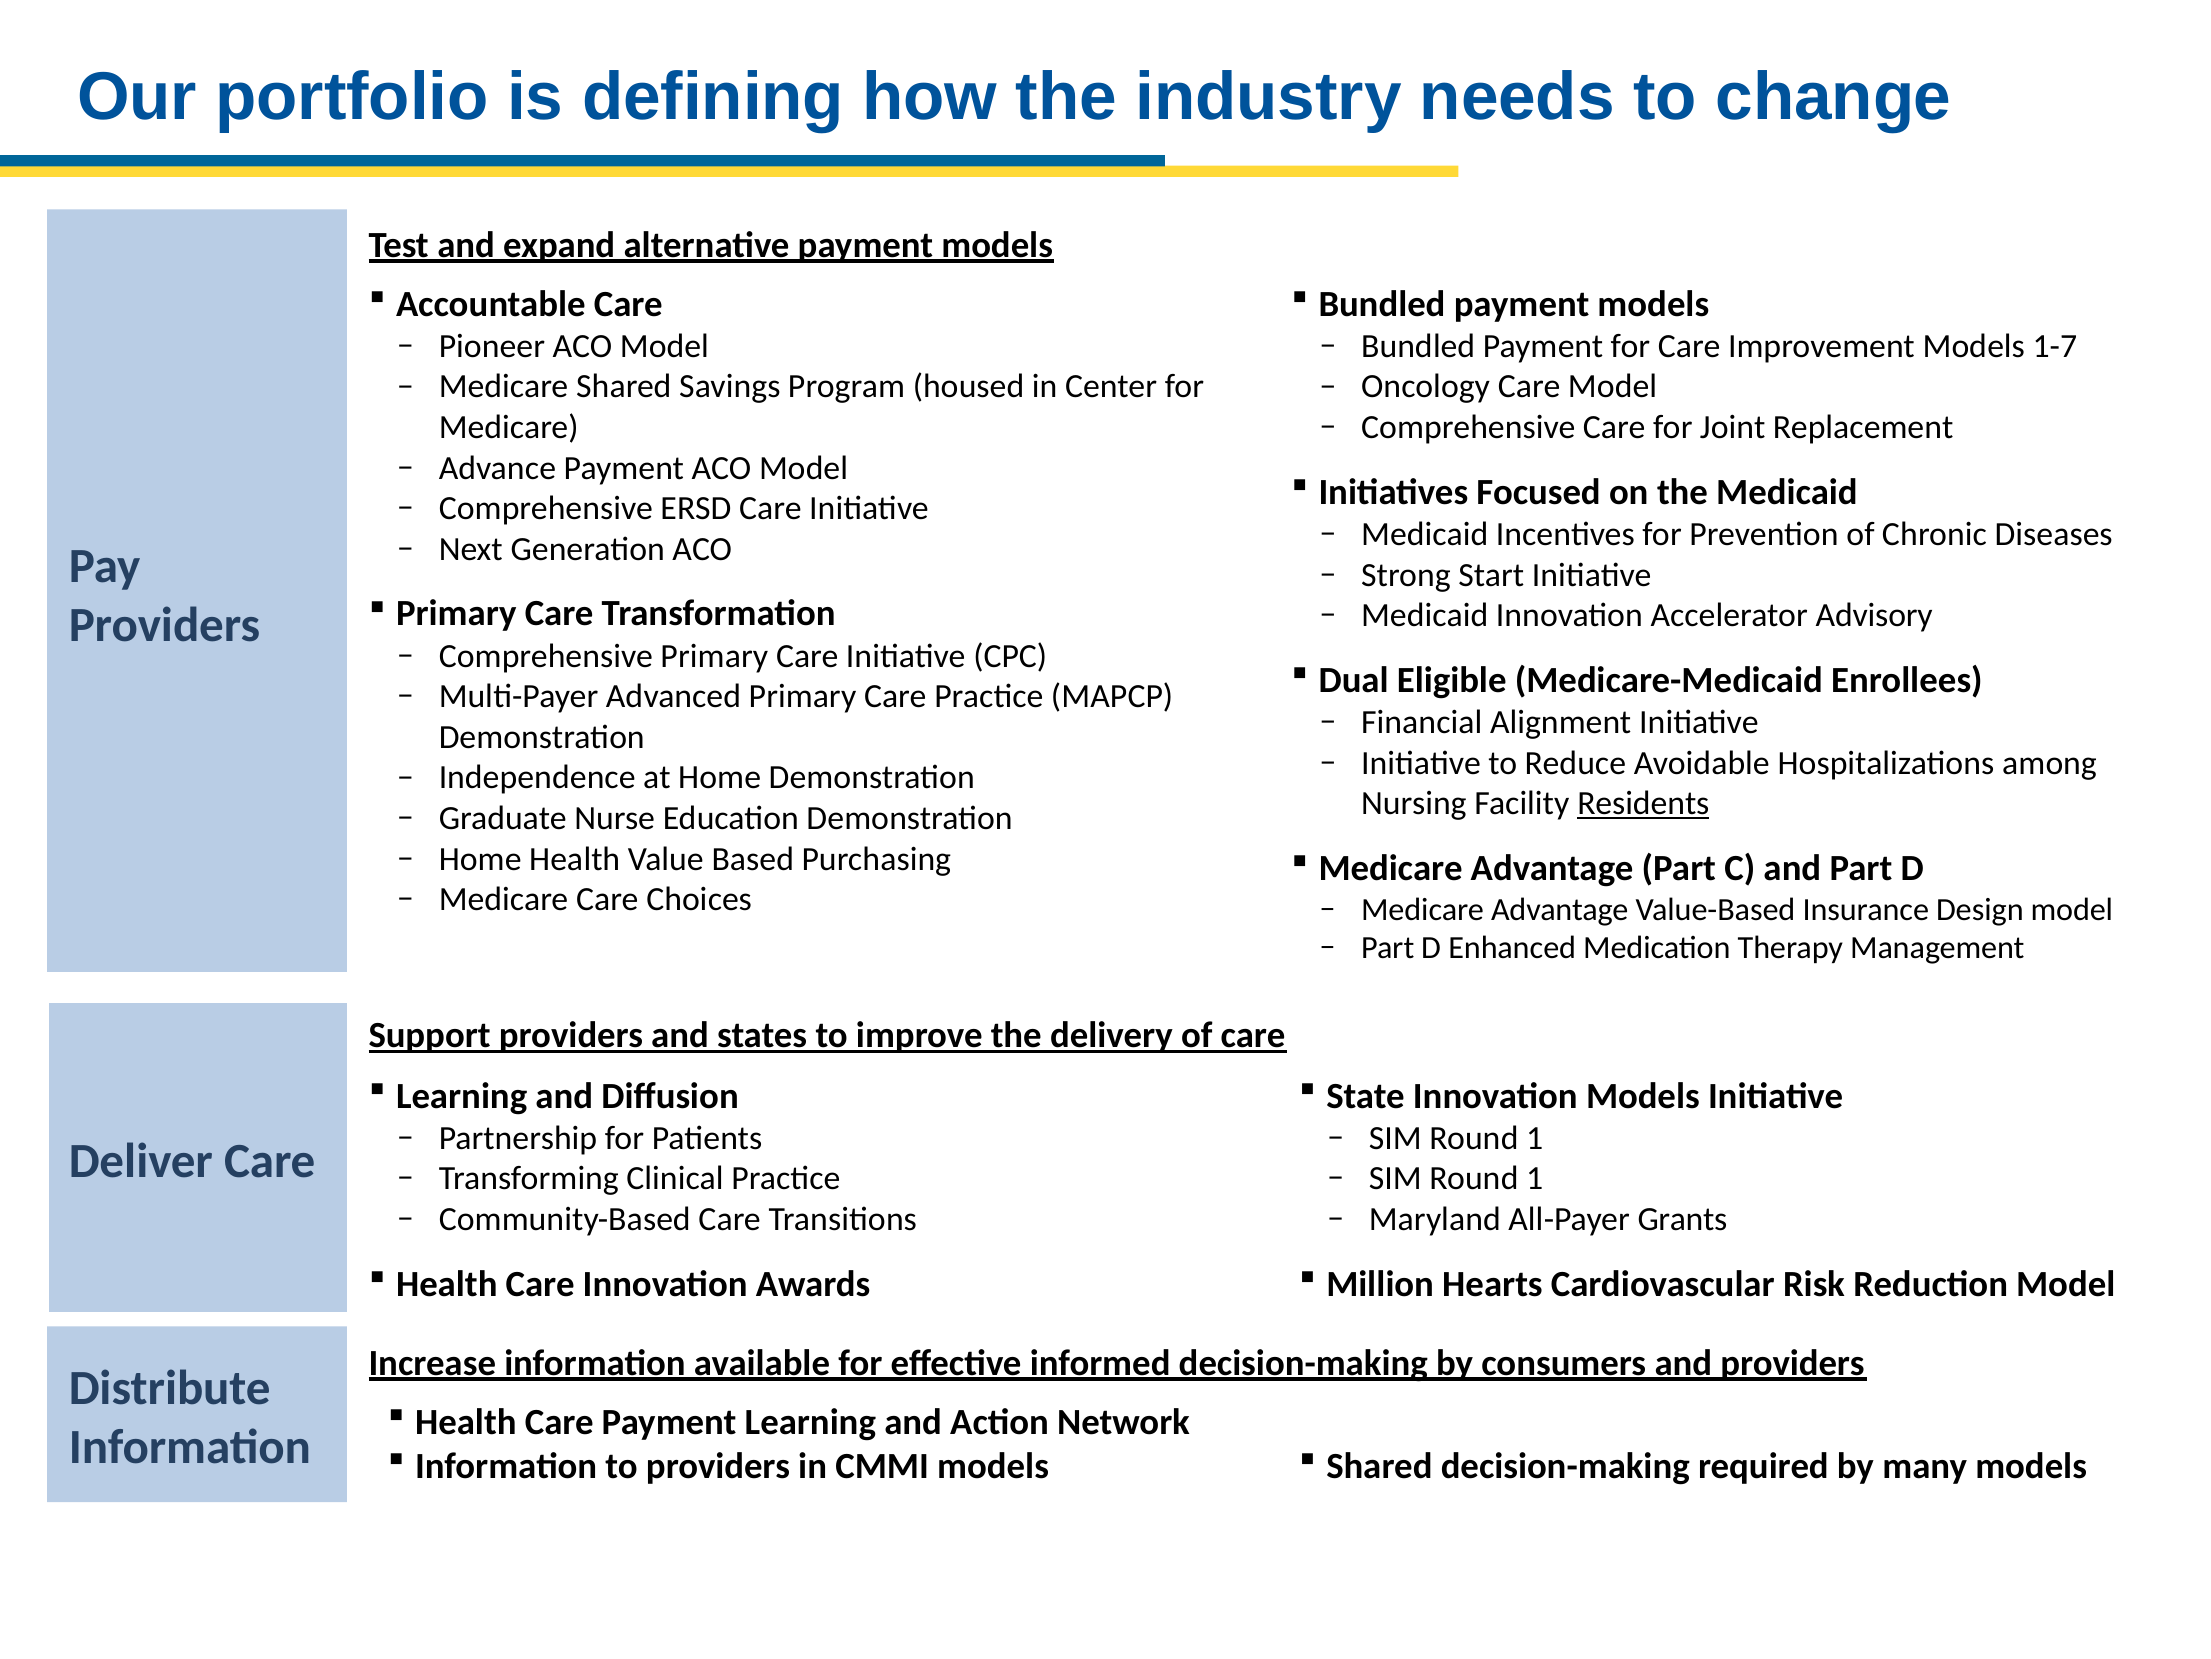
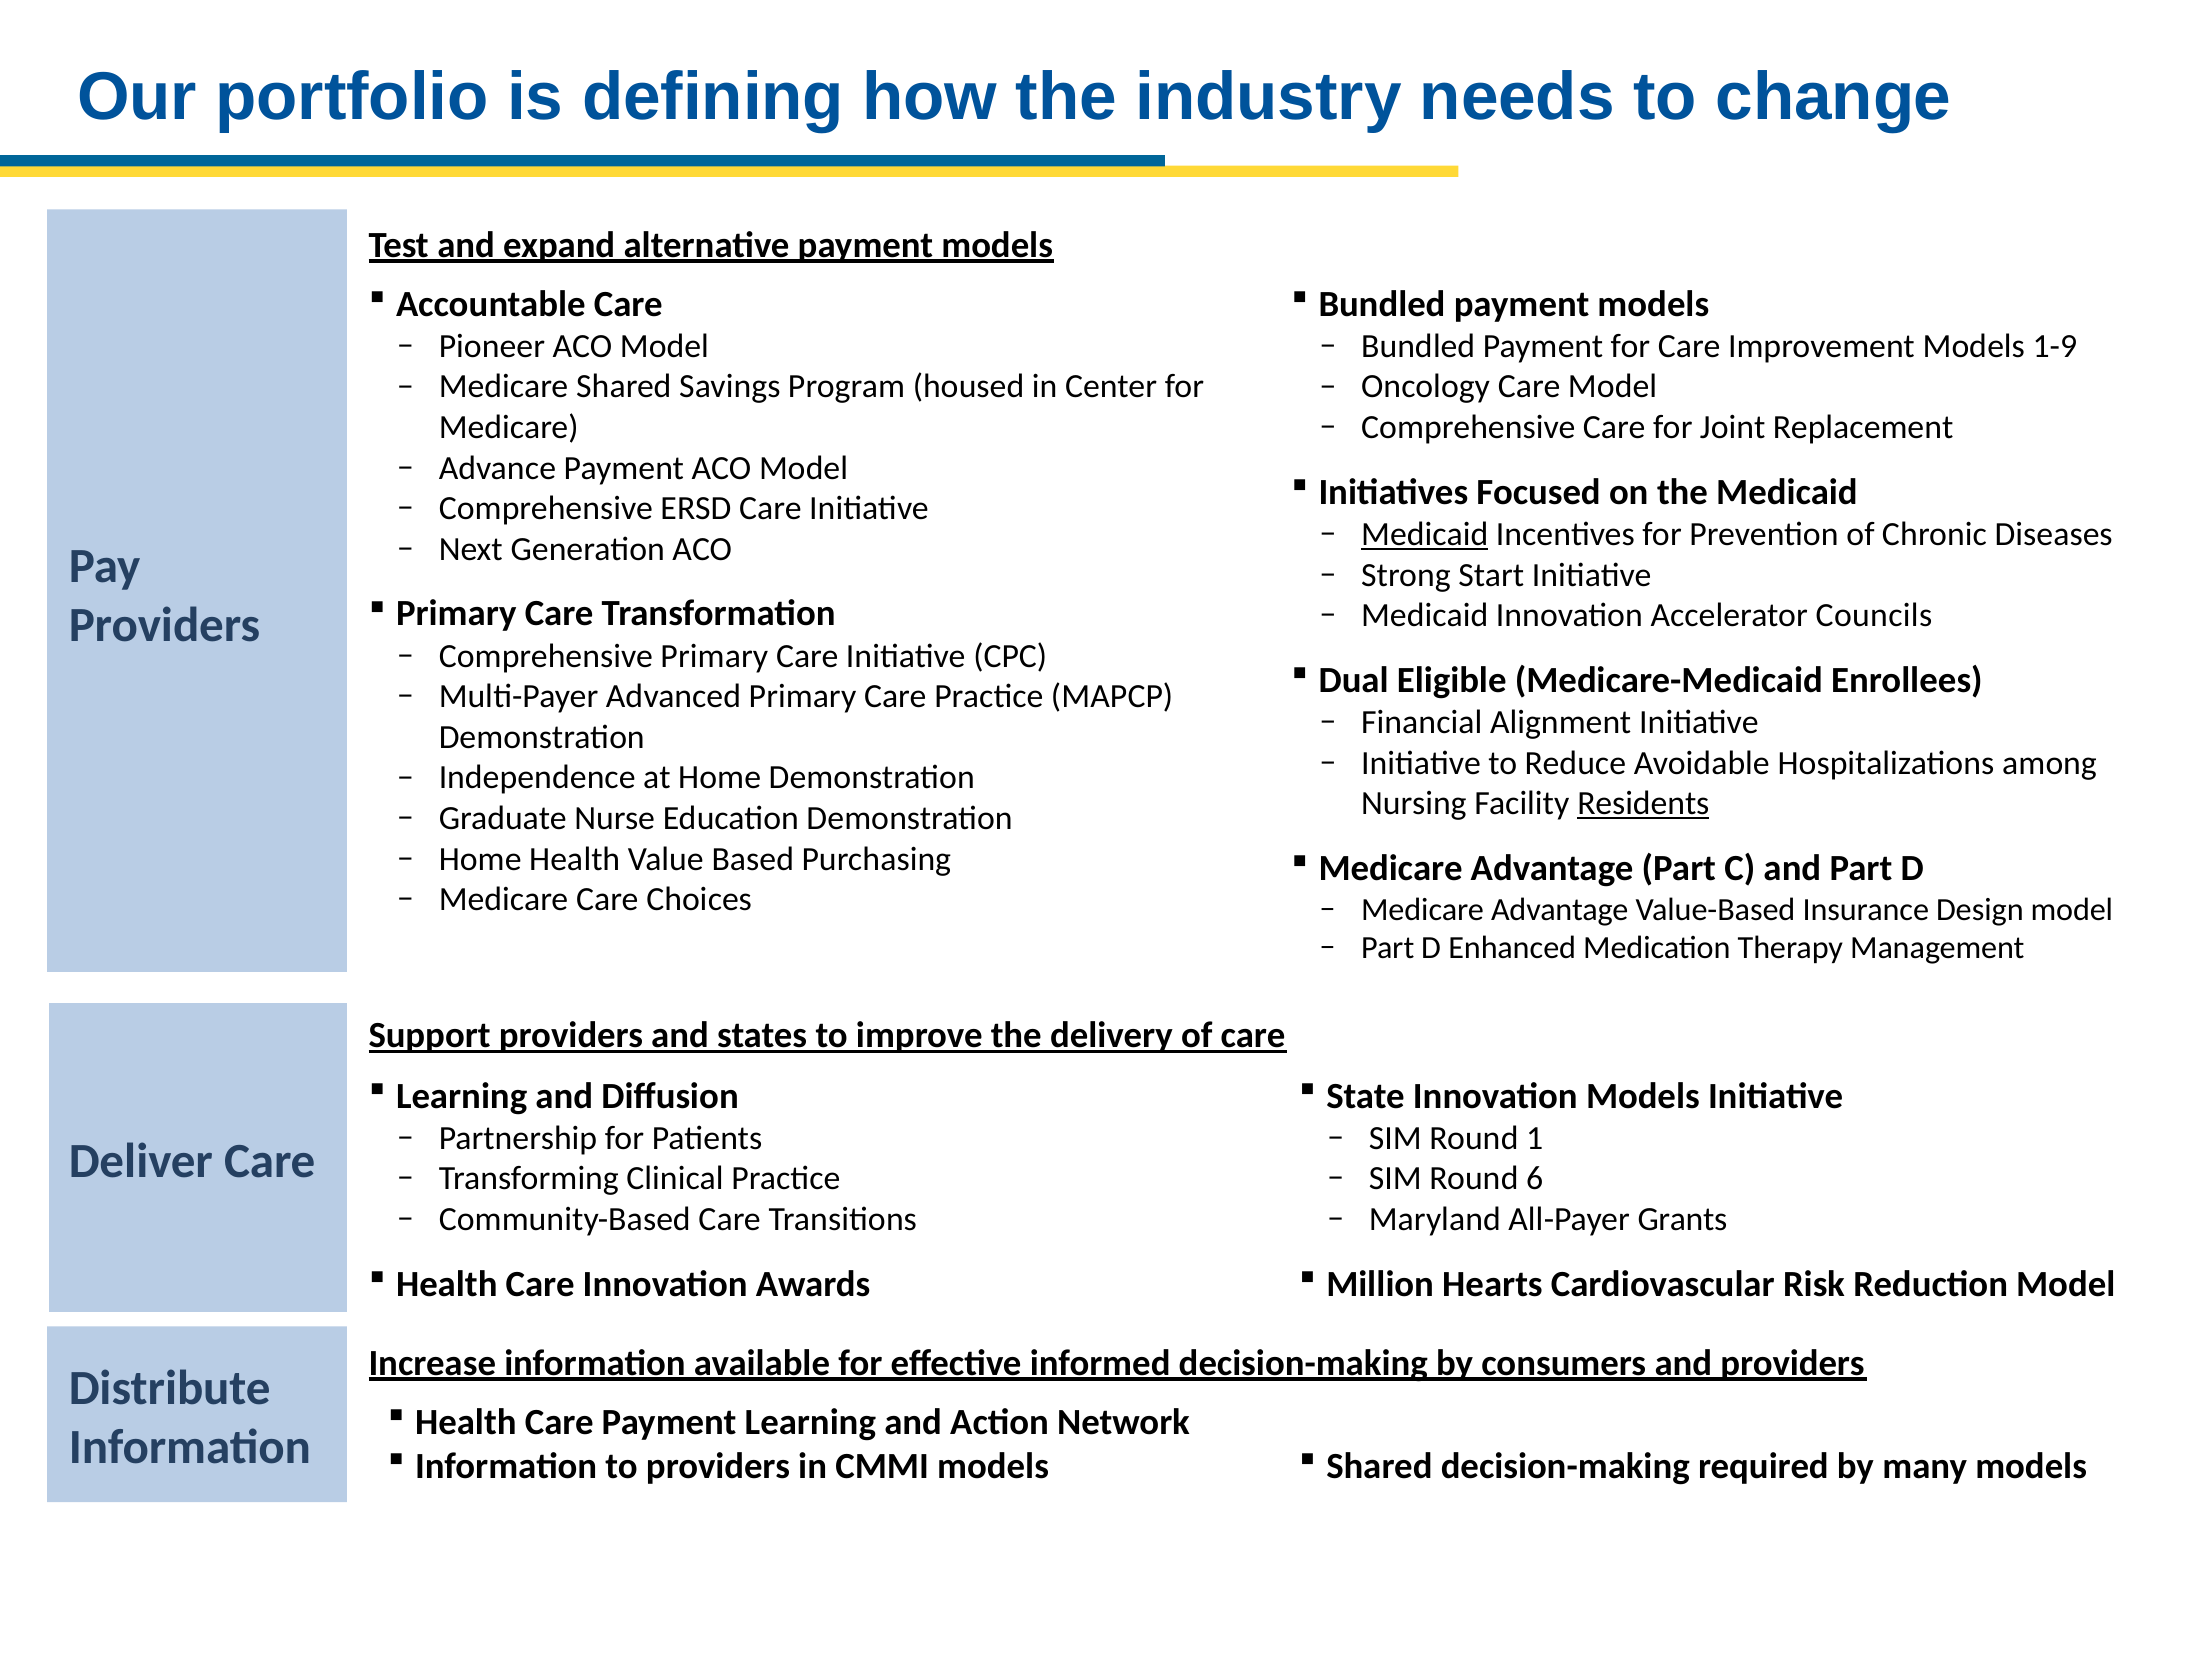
1-7: 1-7 -> 1-9 (2055, 346)
Medicaid underline: none -> present (1425, 534)
Advisory: Advisory -> Councils (1874, 615)
1: 1 -> 6 (1535, 1178)
